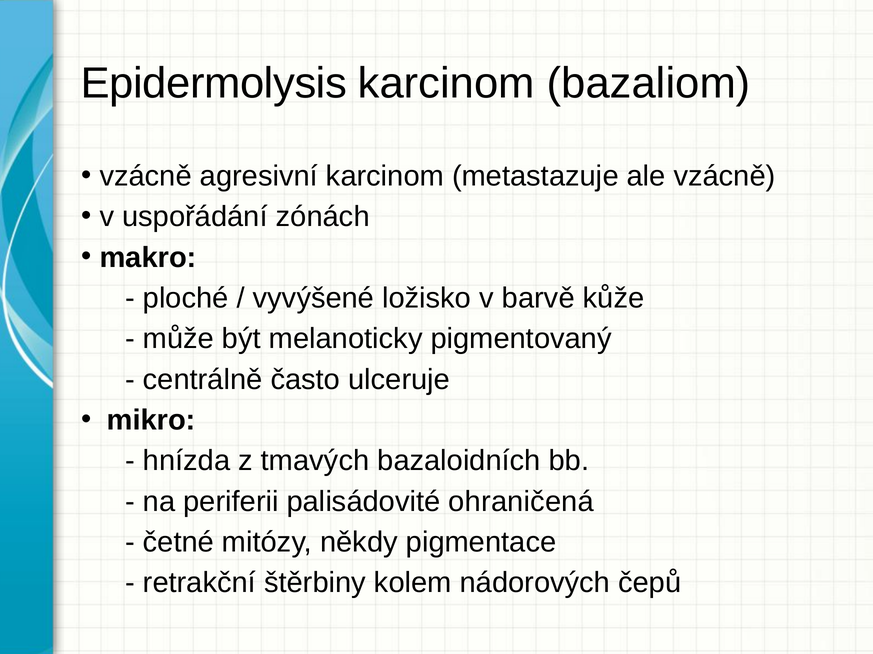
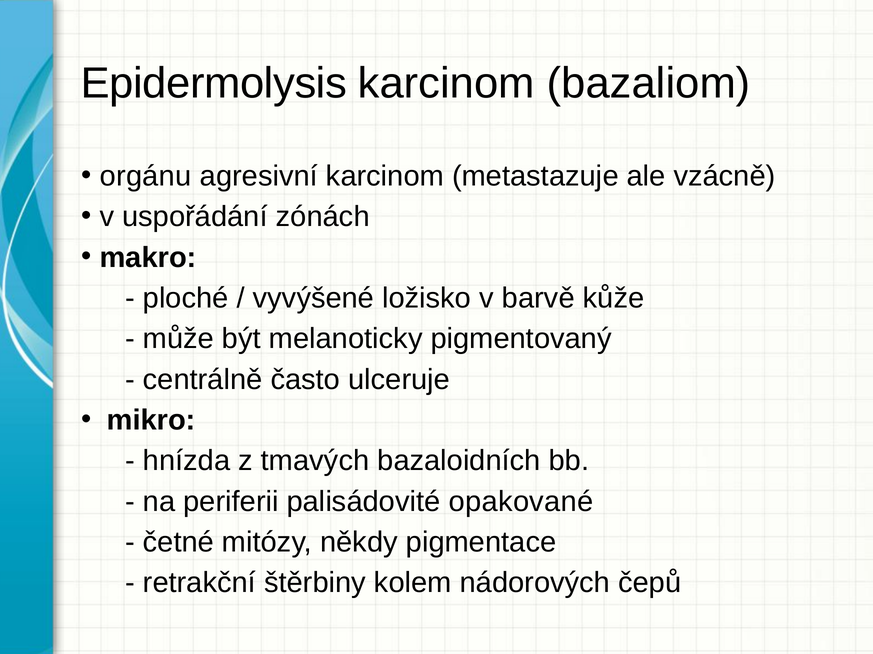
vzácně: vzácně -> orgánu (146, 176)
ohraničená: ohraničená -> opakované (521, 502)
